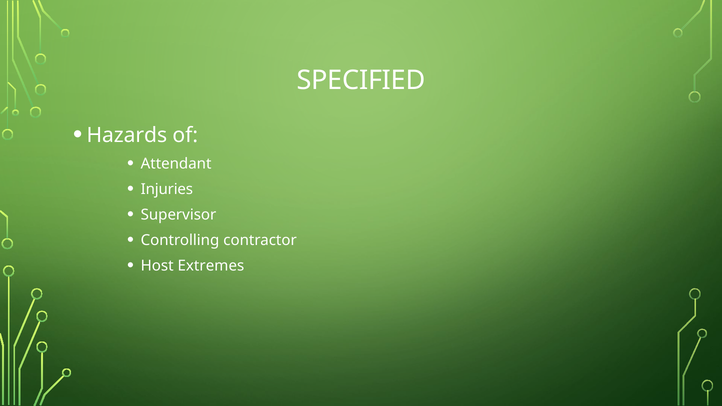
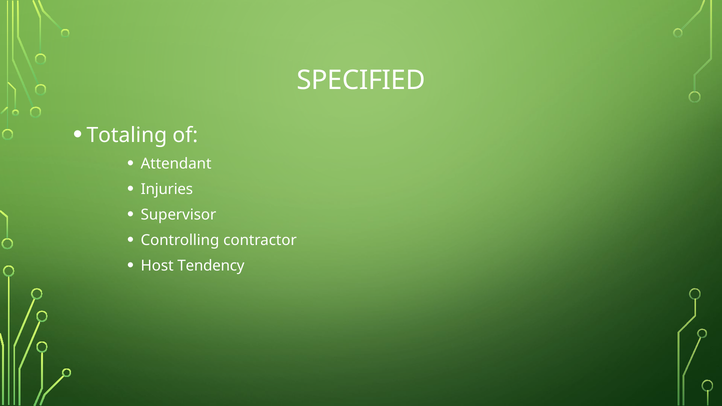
Hazards: Hazards -> Totaling (127, 135)
Extremes: Extremes -> Tendency (211, 266)
